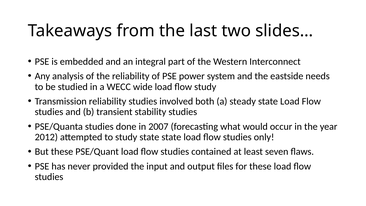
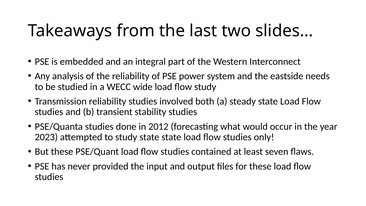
2007: 2007 -> 2012 (158, 126)
2012: 2012 -> 2023 (46, 137)
